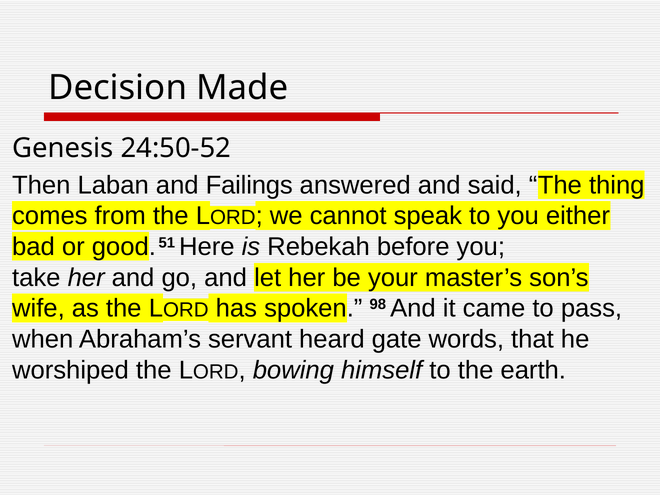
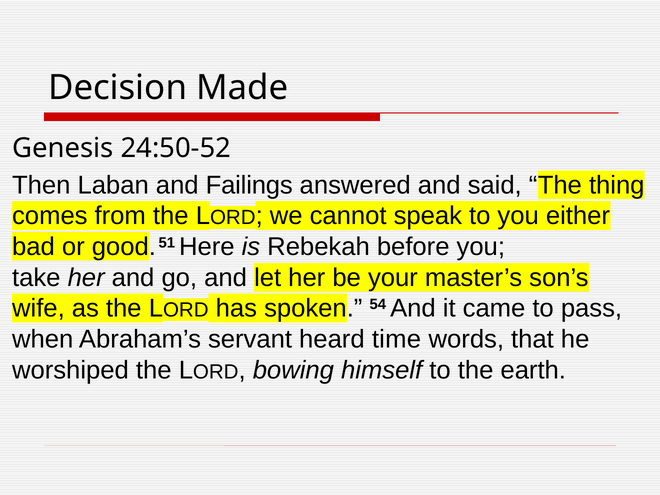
98: 98 -> 54 (378, 304)
gate: gate -> time (396, 339)
